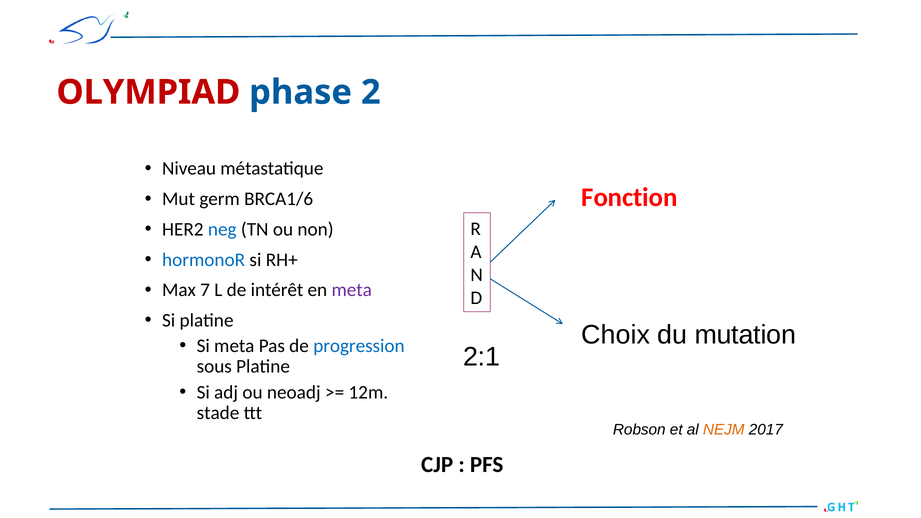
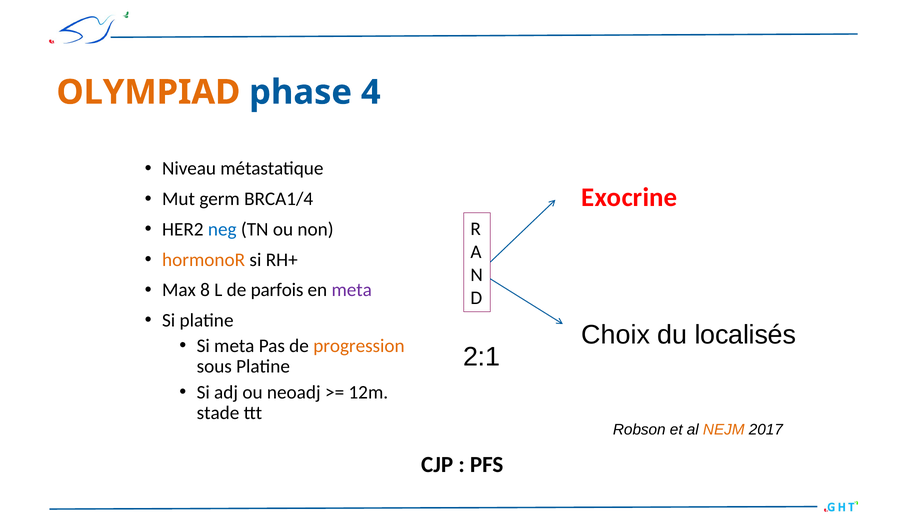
OLYMPIAD colour: red -> orange (148, 92)
2: 2 -> 4 (371, 92)
Fonction: Fonction -> Exocrine (629, 197)
BRCA1/6: BRCA1/6 -> BRCA1/4 (279, 199)
hormonoR colour: blue -> orange (204, 260)
7: 7 -> 8 (205, 290)
intérêt: intérêt -> parfois (277, 290)
mutation: mutation -> localisés (745, 335)
progression colour: blue -> orange (359, 346)
